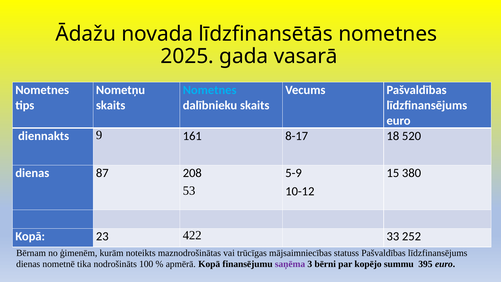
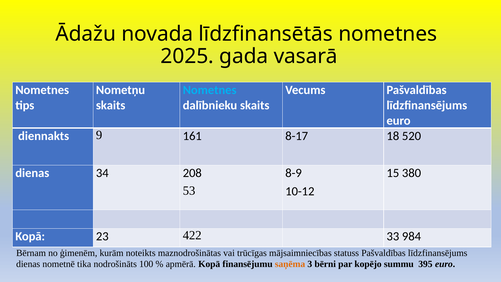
87: 87 -> 34 (102, 173)
5-9: 5-9 -> 8-9 (294, 173)
252: 252 -> 984 (412, 236)
saņēma colour: purple -> orange (290, 264)
